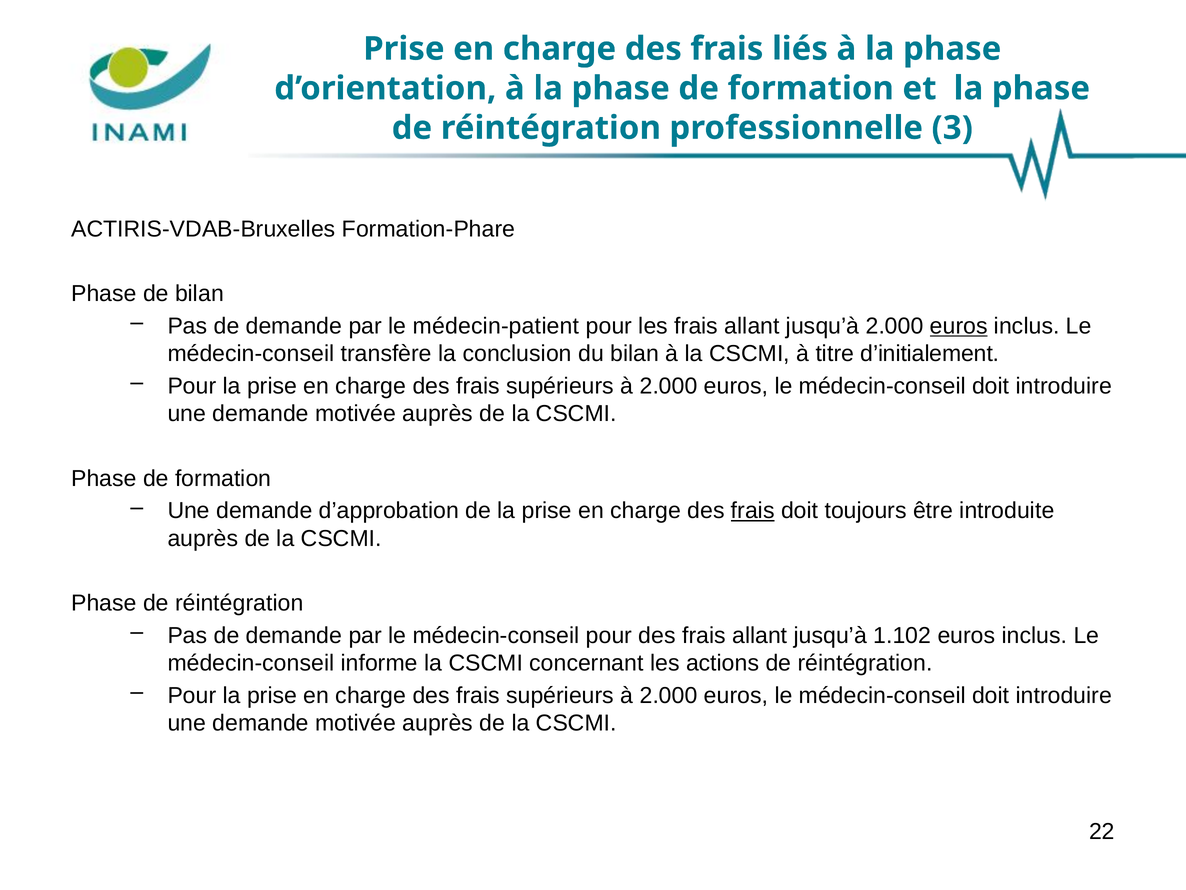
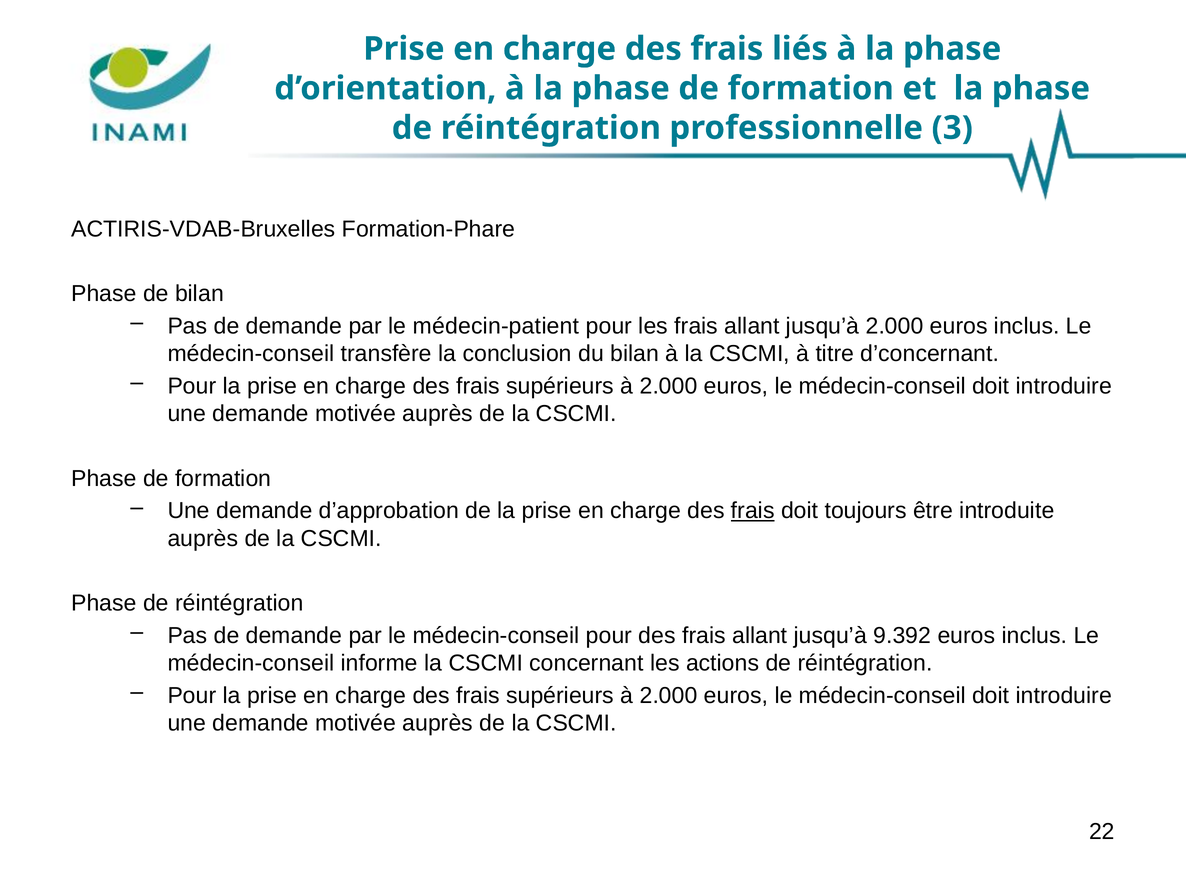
euros underline: present -> none (959, 326)
d’initialement: d’initialement -> d’concernant (930, 354)
1.102: 1.102 -> 9.392 (902, 635)
